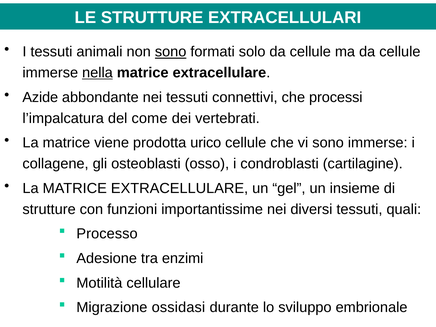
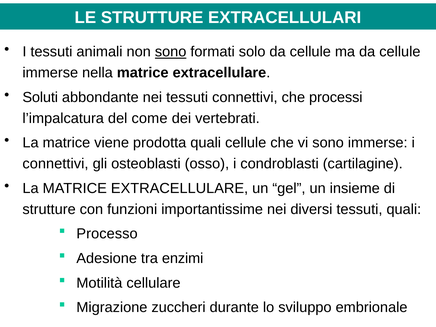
nella underline: present -> none (97, 73)
Azide: Azide -> Soluti (40, 97)
prodotta urico: urico -> quali (206, 143)
collagene: collagene -> connettivi (55, 164)
ossidasi: ossidasi -> zuccheri (179, 307)
